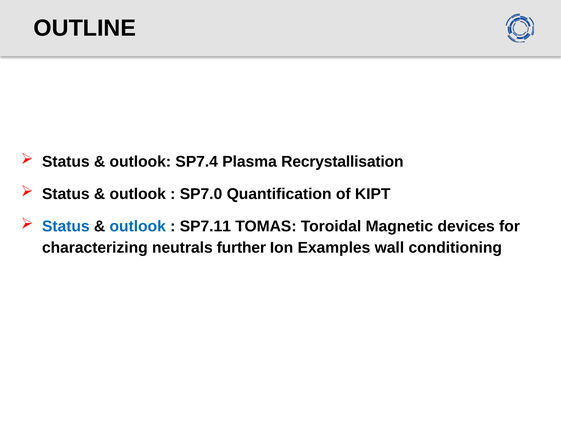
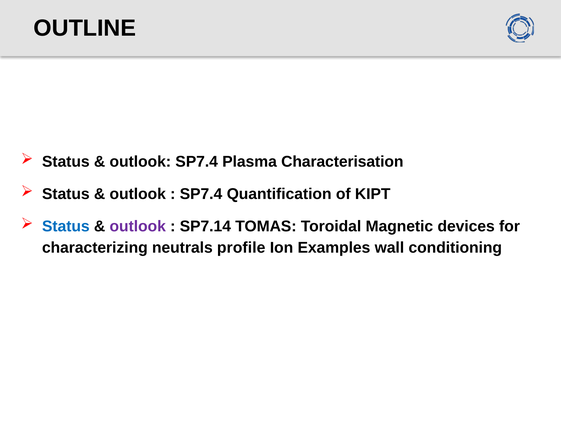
Recrystallisation: Recrystallisation -> Characterisation (342, 162)
SP7.0: SP7.0 -> SP7.4 (201, 194)
outlook colour: blue -> purple (138, 226)
SP7.11: SP7.11 -> SP7.14 (205, 226)
further: further -> profile (241, 248)
